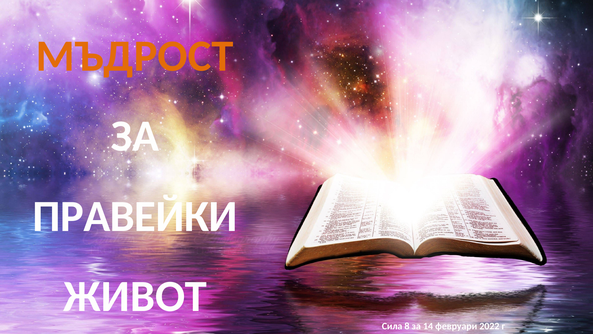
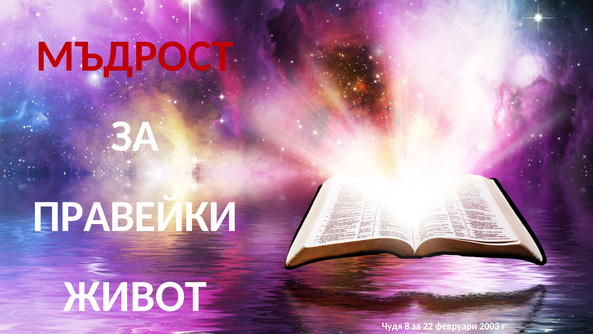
МЪДРОСТ colour: orange -> red (135, 56)
Сила: Сила -> Чудя (392, 326)
14: 14 -> 22 (428, 326)
2022: 2022 -> 2003 (489, 326)
